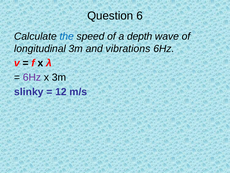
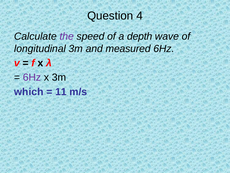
6: 6 -> 4 (140, 16)
the colour: blue -> purple (67, 36)
vibrations: vibrations -> measured (128, 49)
slinky: slinky -> which (29, 92)
12: 12 -> 11 (61, 92)
